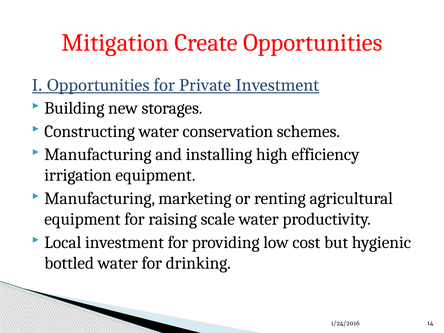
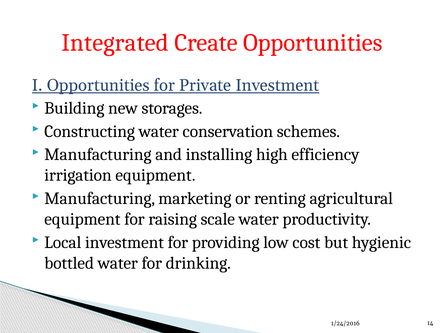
Mitigation: Mitigation -> Integrated (115, 43)
